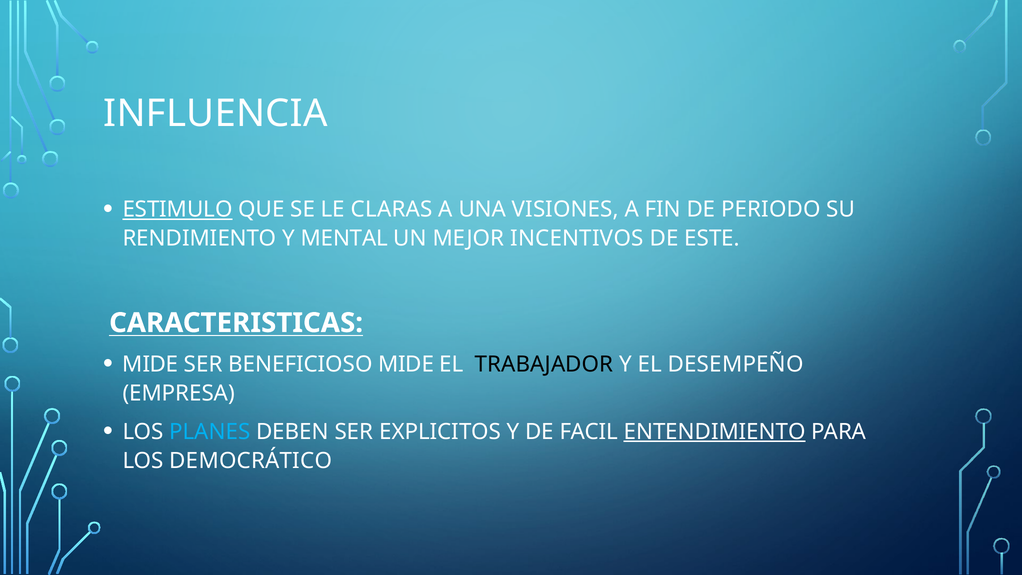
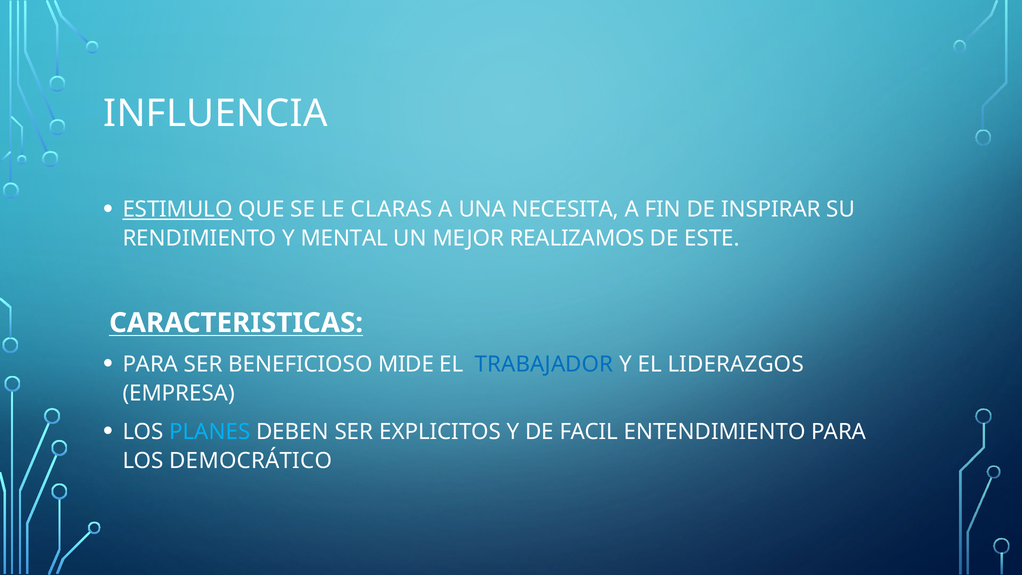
VISIONES: VISIONES -> NECESITA (565, 210)
PERIODO: PERIODO -> INSPIRAR (771, 210)
INCENTIVOS: INCENTIVOS -> REALIZAMOS (577, 239)
MIDE: MIDE -> PARA (150, 364)
TRABAJADOR colour: black -> blue (544, 364)
DESEMPEÑO: DESEMPEÑO -> LIDERAZGOS (736, 364)
ENTENDIMIENTO underline: present -> none (715, 432)
